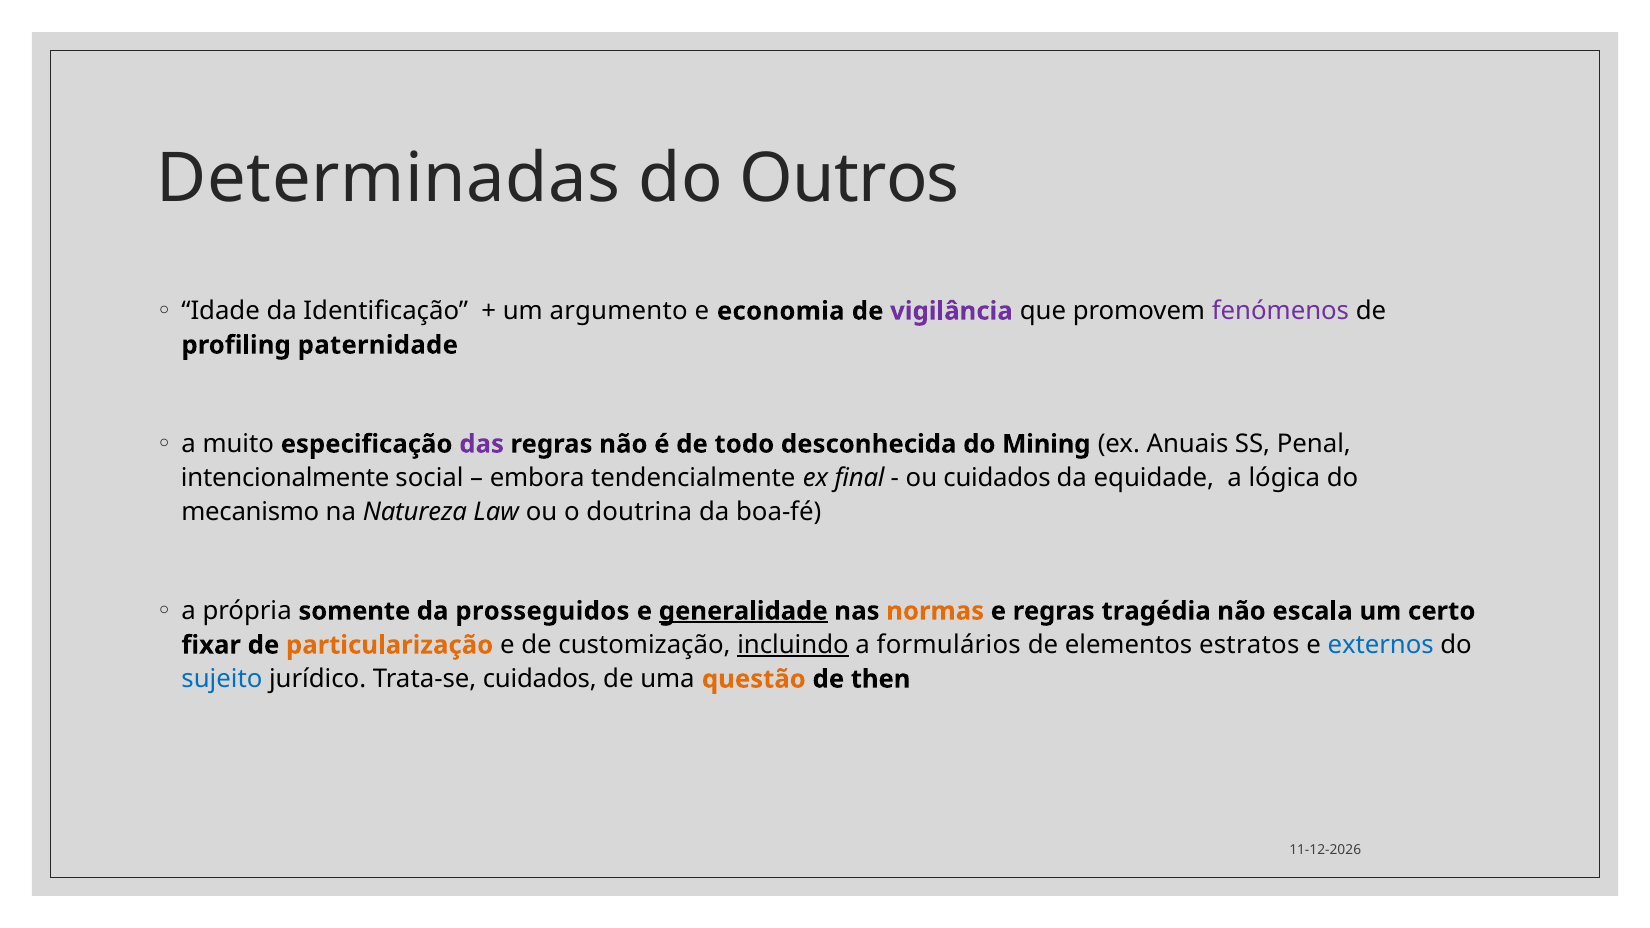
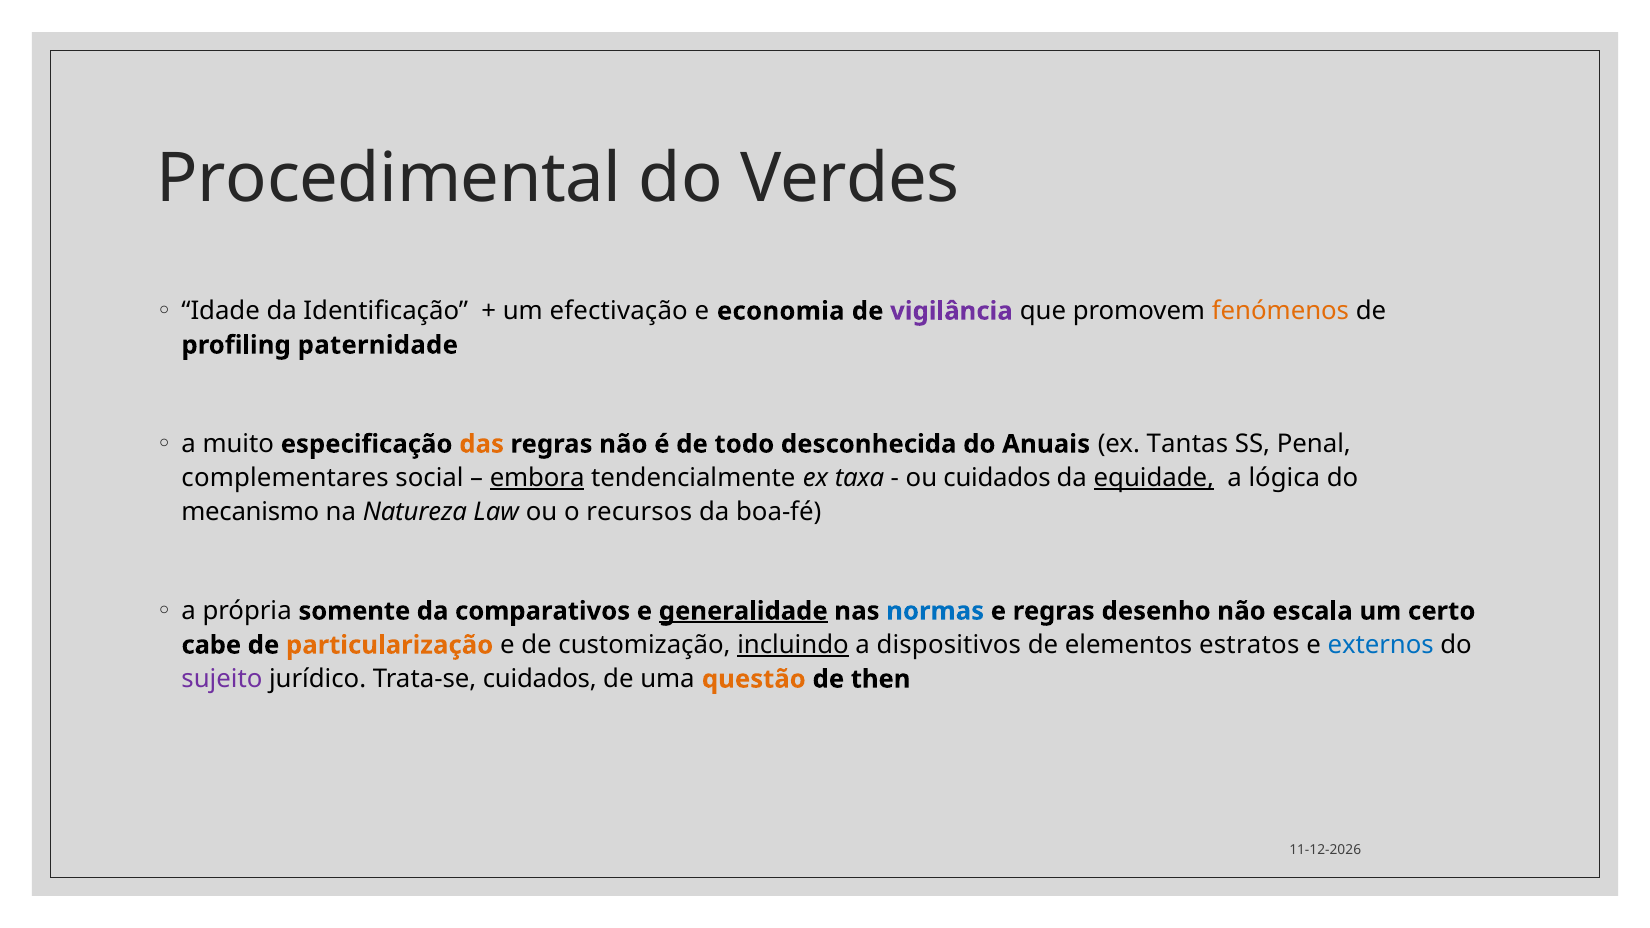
Determinadas: Determinadas -> Procedimental (389, 179)
Outros: Outros -> Verdes (850, 179)
argumento: argumento -> efectivação (619, 311)
fenómenos colour: purple -> orange (1280, 311)
das colour: purple -> orange (482, 444)
Mining: Mining -> Anuais (1046, 444)
Anuais: Anuais -> Tantas (1187, 444)
intencionalmente: intencionalmente -> complementares (285, 478)
embora underline: none -> present (537, 478)
final: final -> taxa (860, 478)
equidade underline: none -> present (1154, 478)
doutrina: doutrina -> recursos (639, 512)
prosseguidos: prosseguidos -> comparativos (543, 611)
normas colour: orange -> blue (935, 611)
tragédia: tragédia -> desenho (1156, 611)
fixar: fixar -> cabe (211, 645)
formulários: formulários -> dispositivos (949, 645)
sujeito colour: blue -> purple (222, 679)
